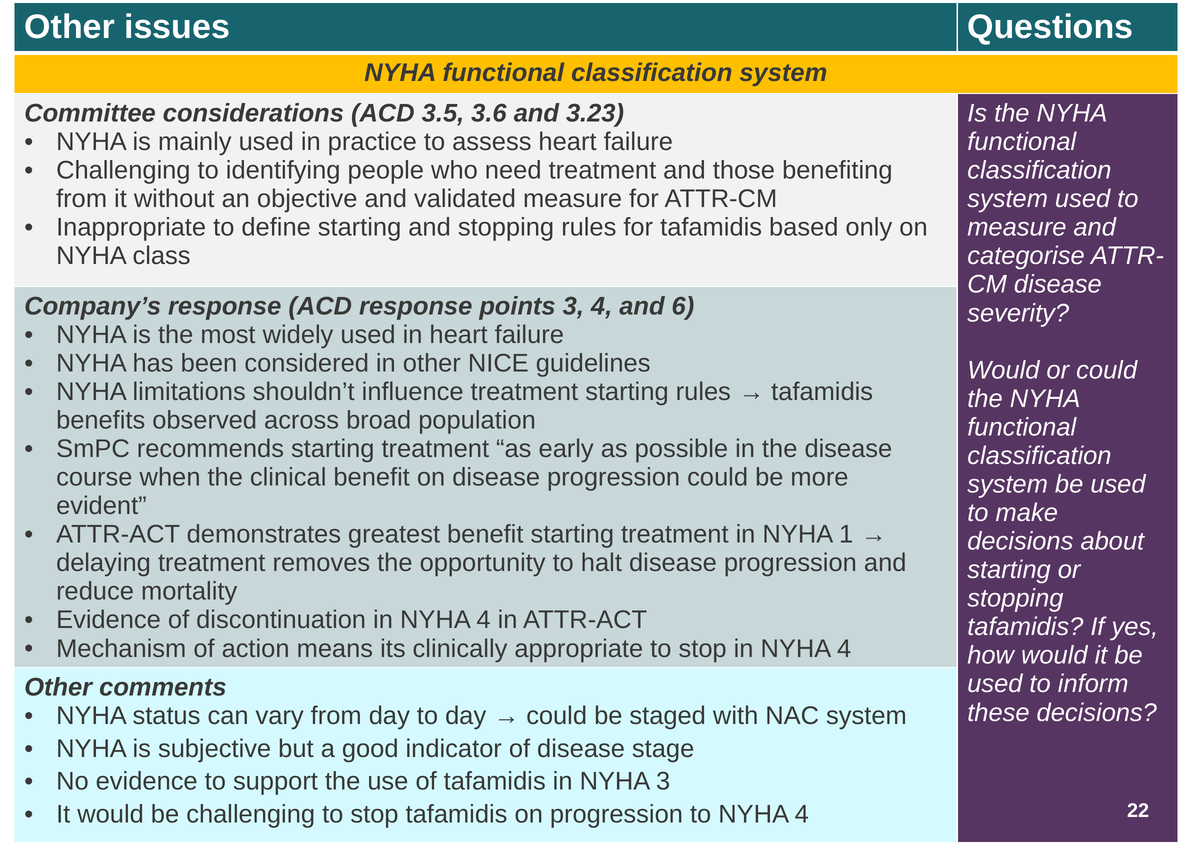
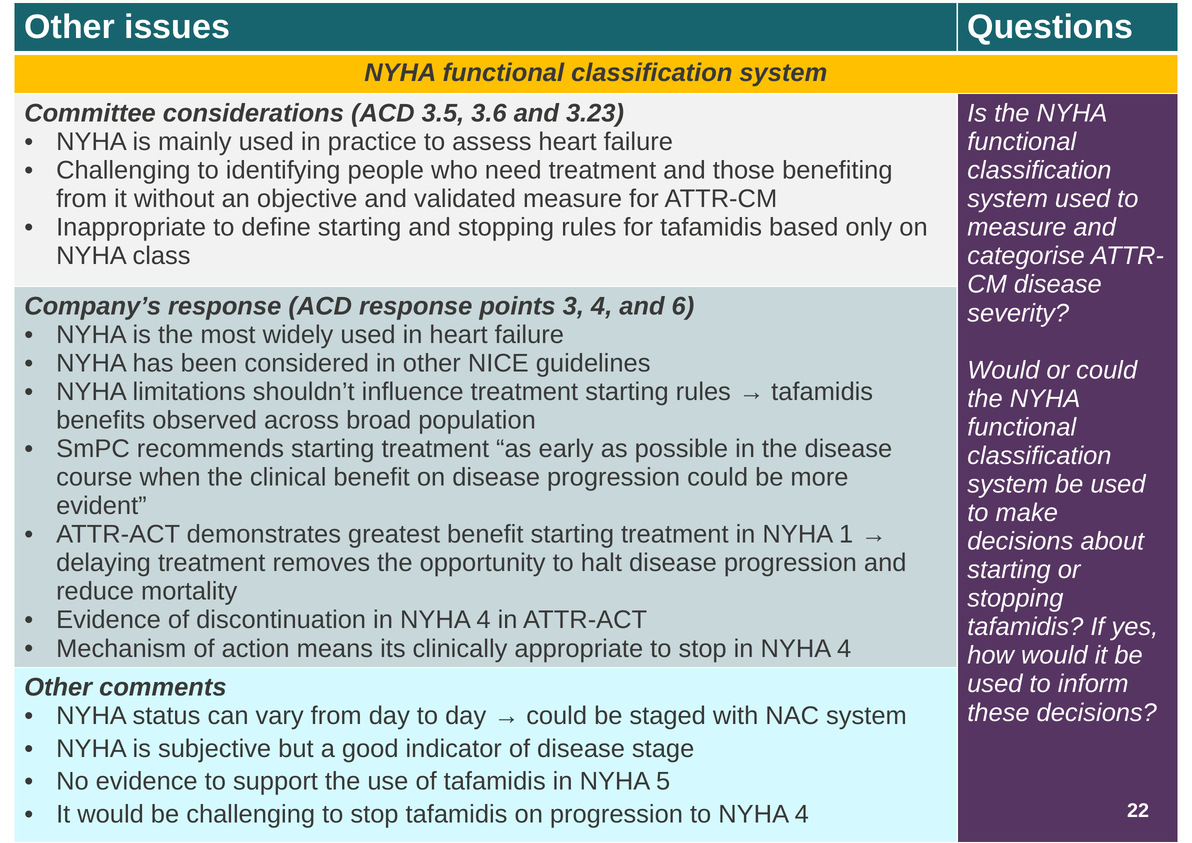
NYHA 3: 3 -> 5 (663, 781)
